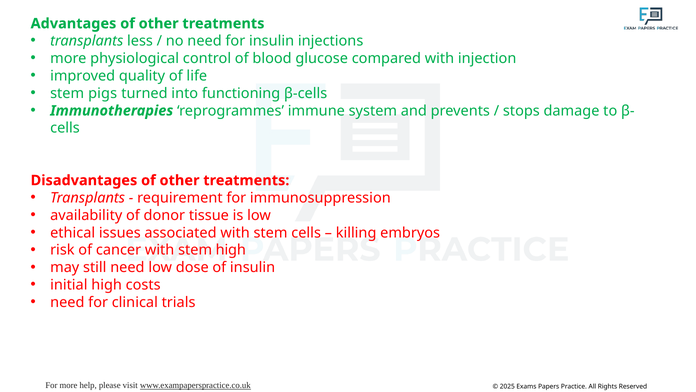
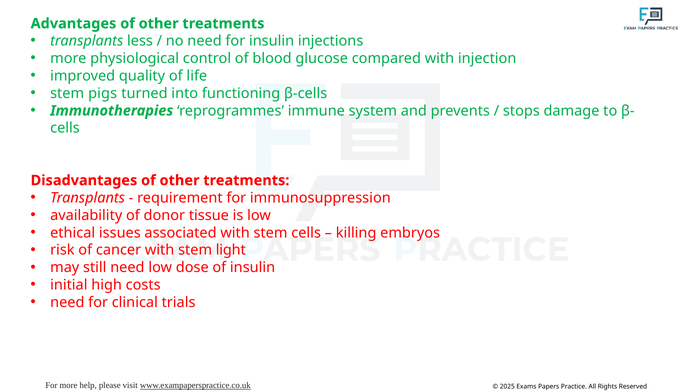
stem high: high -> light (231, 250)
